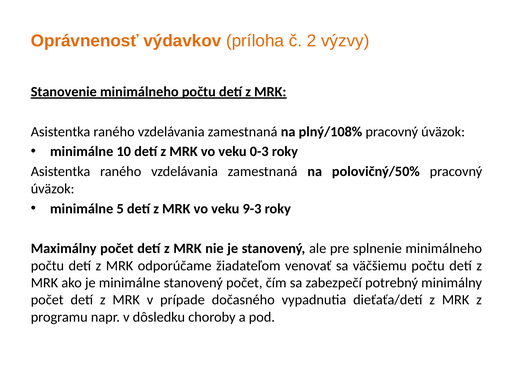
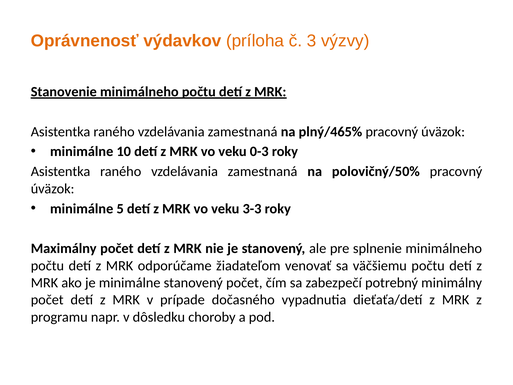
2: 2 -> 3 (312, 41)
plný/108%: plný/108% -> plný/465% (330, 132)
9-3: 9-3 -> 3-3 (252, 209)
